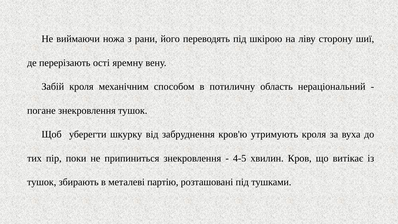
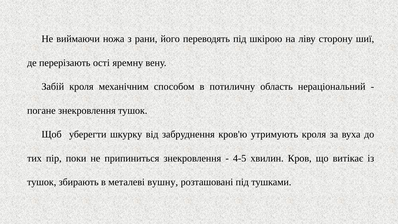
партію: партію -> вушну (163, 182)
